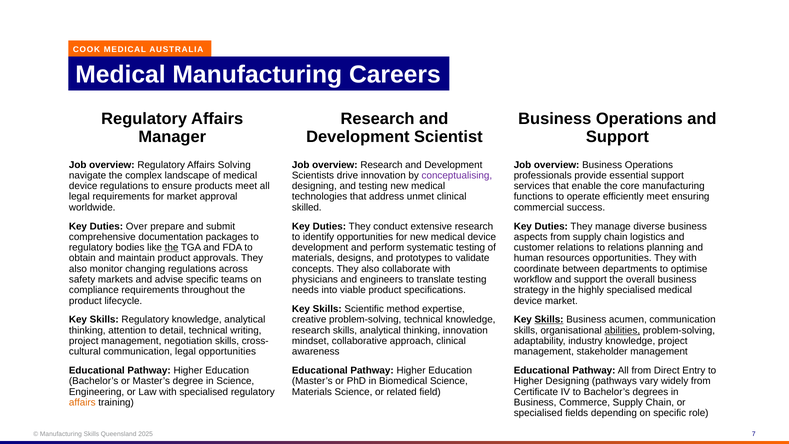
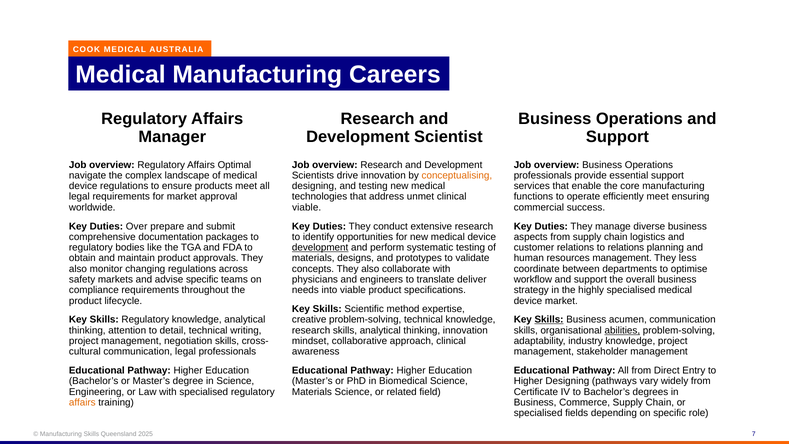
Solving: Solving -> Optimal (234, 165)
conceptualising colour: purple -> orange (457, 175)
skilled: skilled -> viable (307, 207)
the underline: present -> none (172, 247)
development underline: none -> present (320, 247)
resources opportunities: opportunities -> management (622, 258)
They with: with -> less (688, 258)
translate testing: testing -> deliver (472, 279)
legal opportunities: opportunities -> professionals (227, 352)
